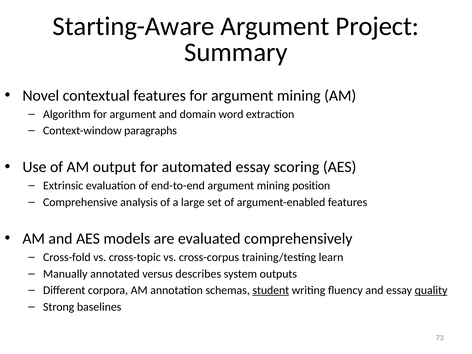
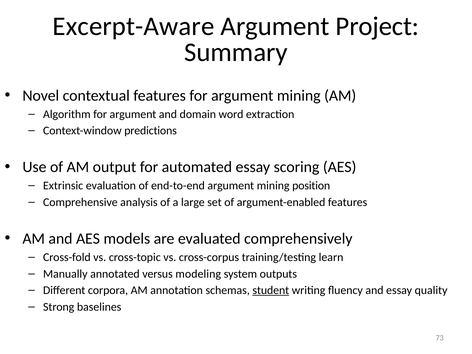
Starting-Aware: Starting-Aware -> Excerpt-Aware (133, 26)
paragraphs: paragraphs -> predictions (151, 131)
describes: describes -> modeling (198, 274)
quality underline: present -> none (431, 290)
